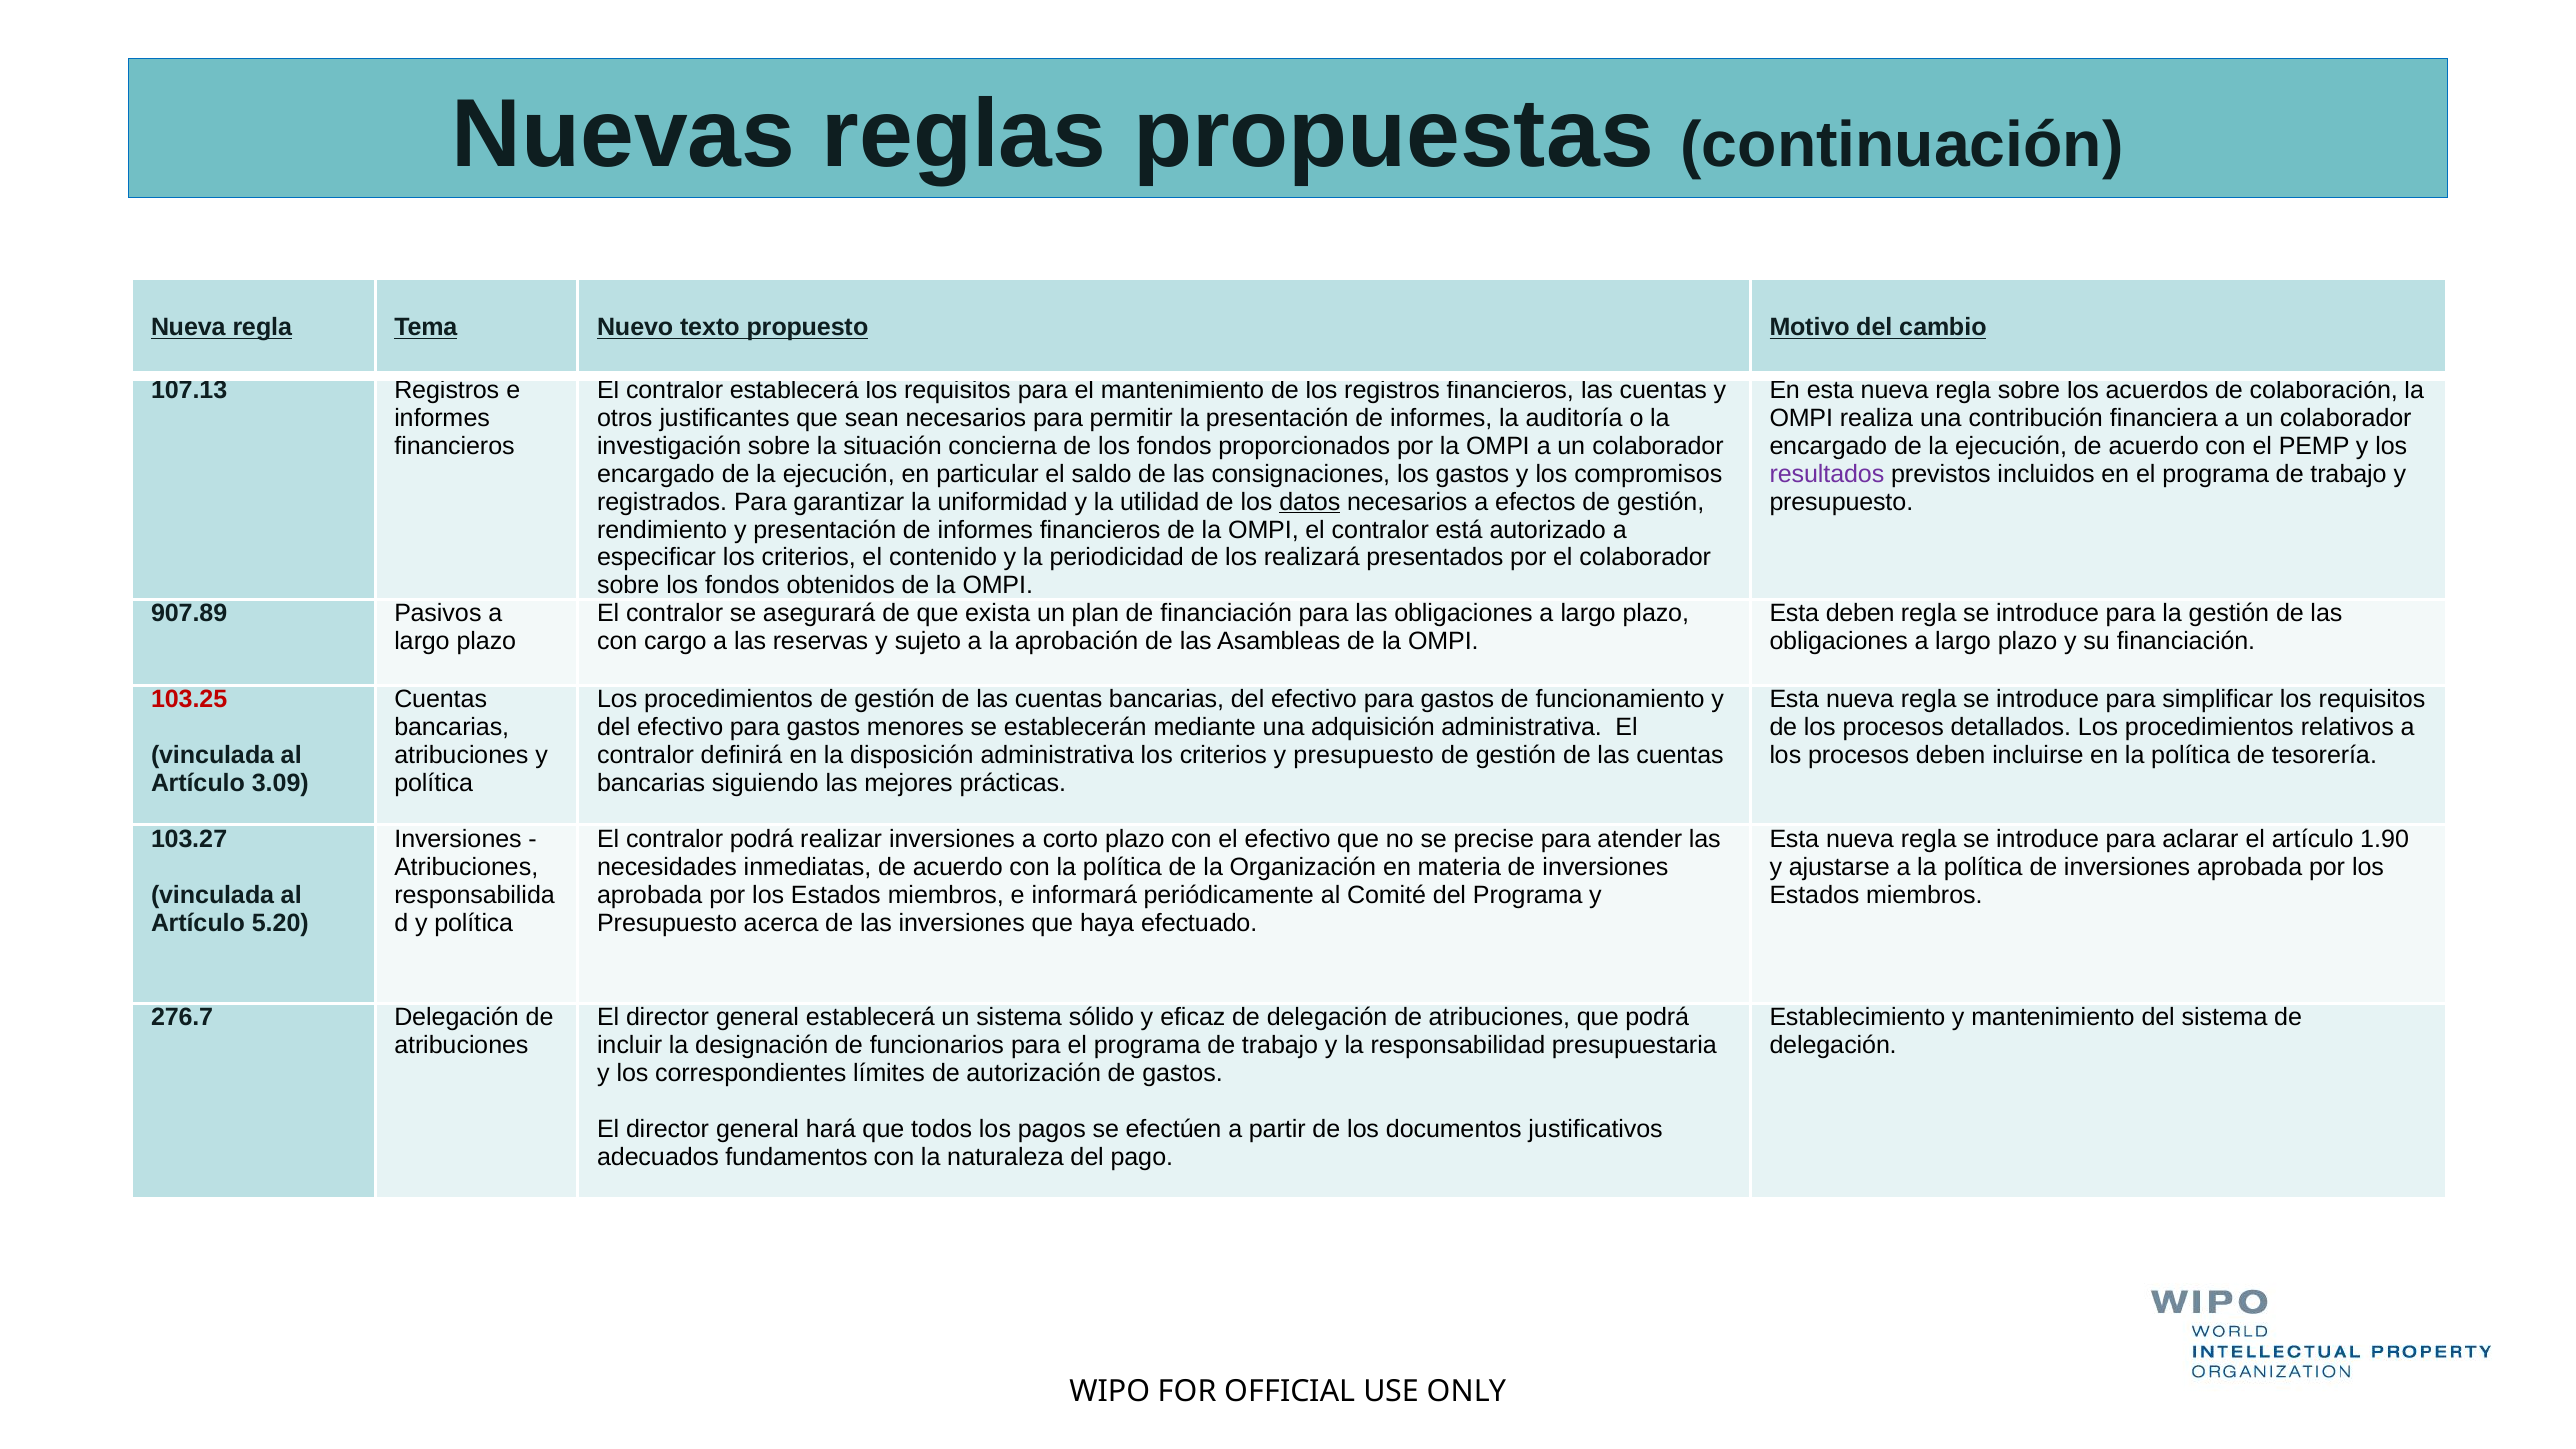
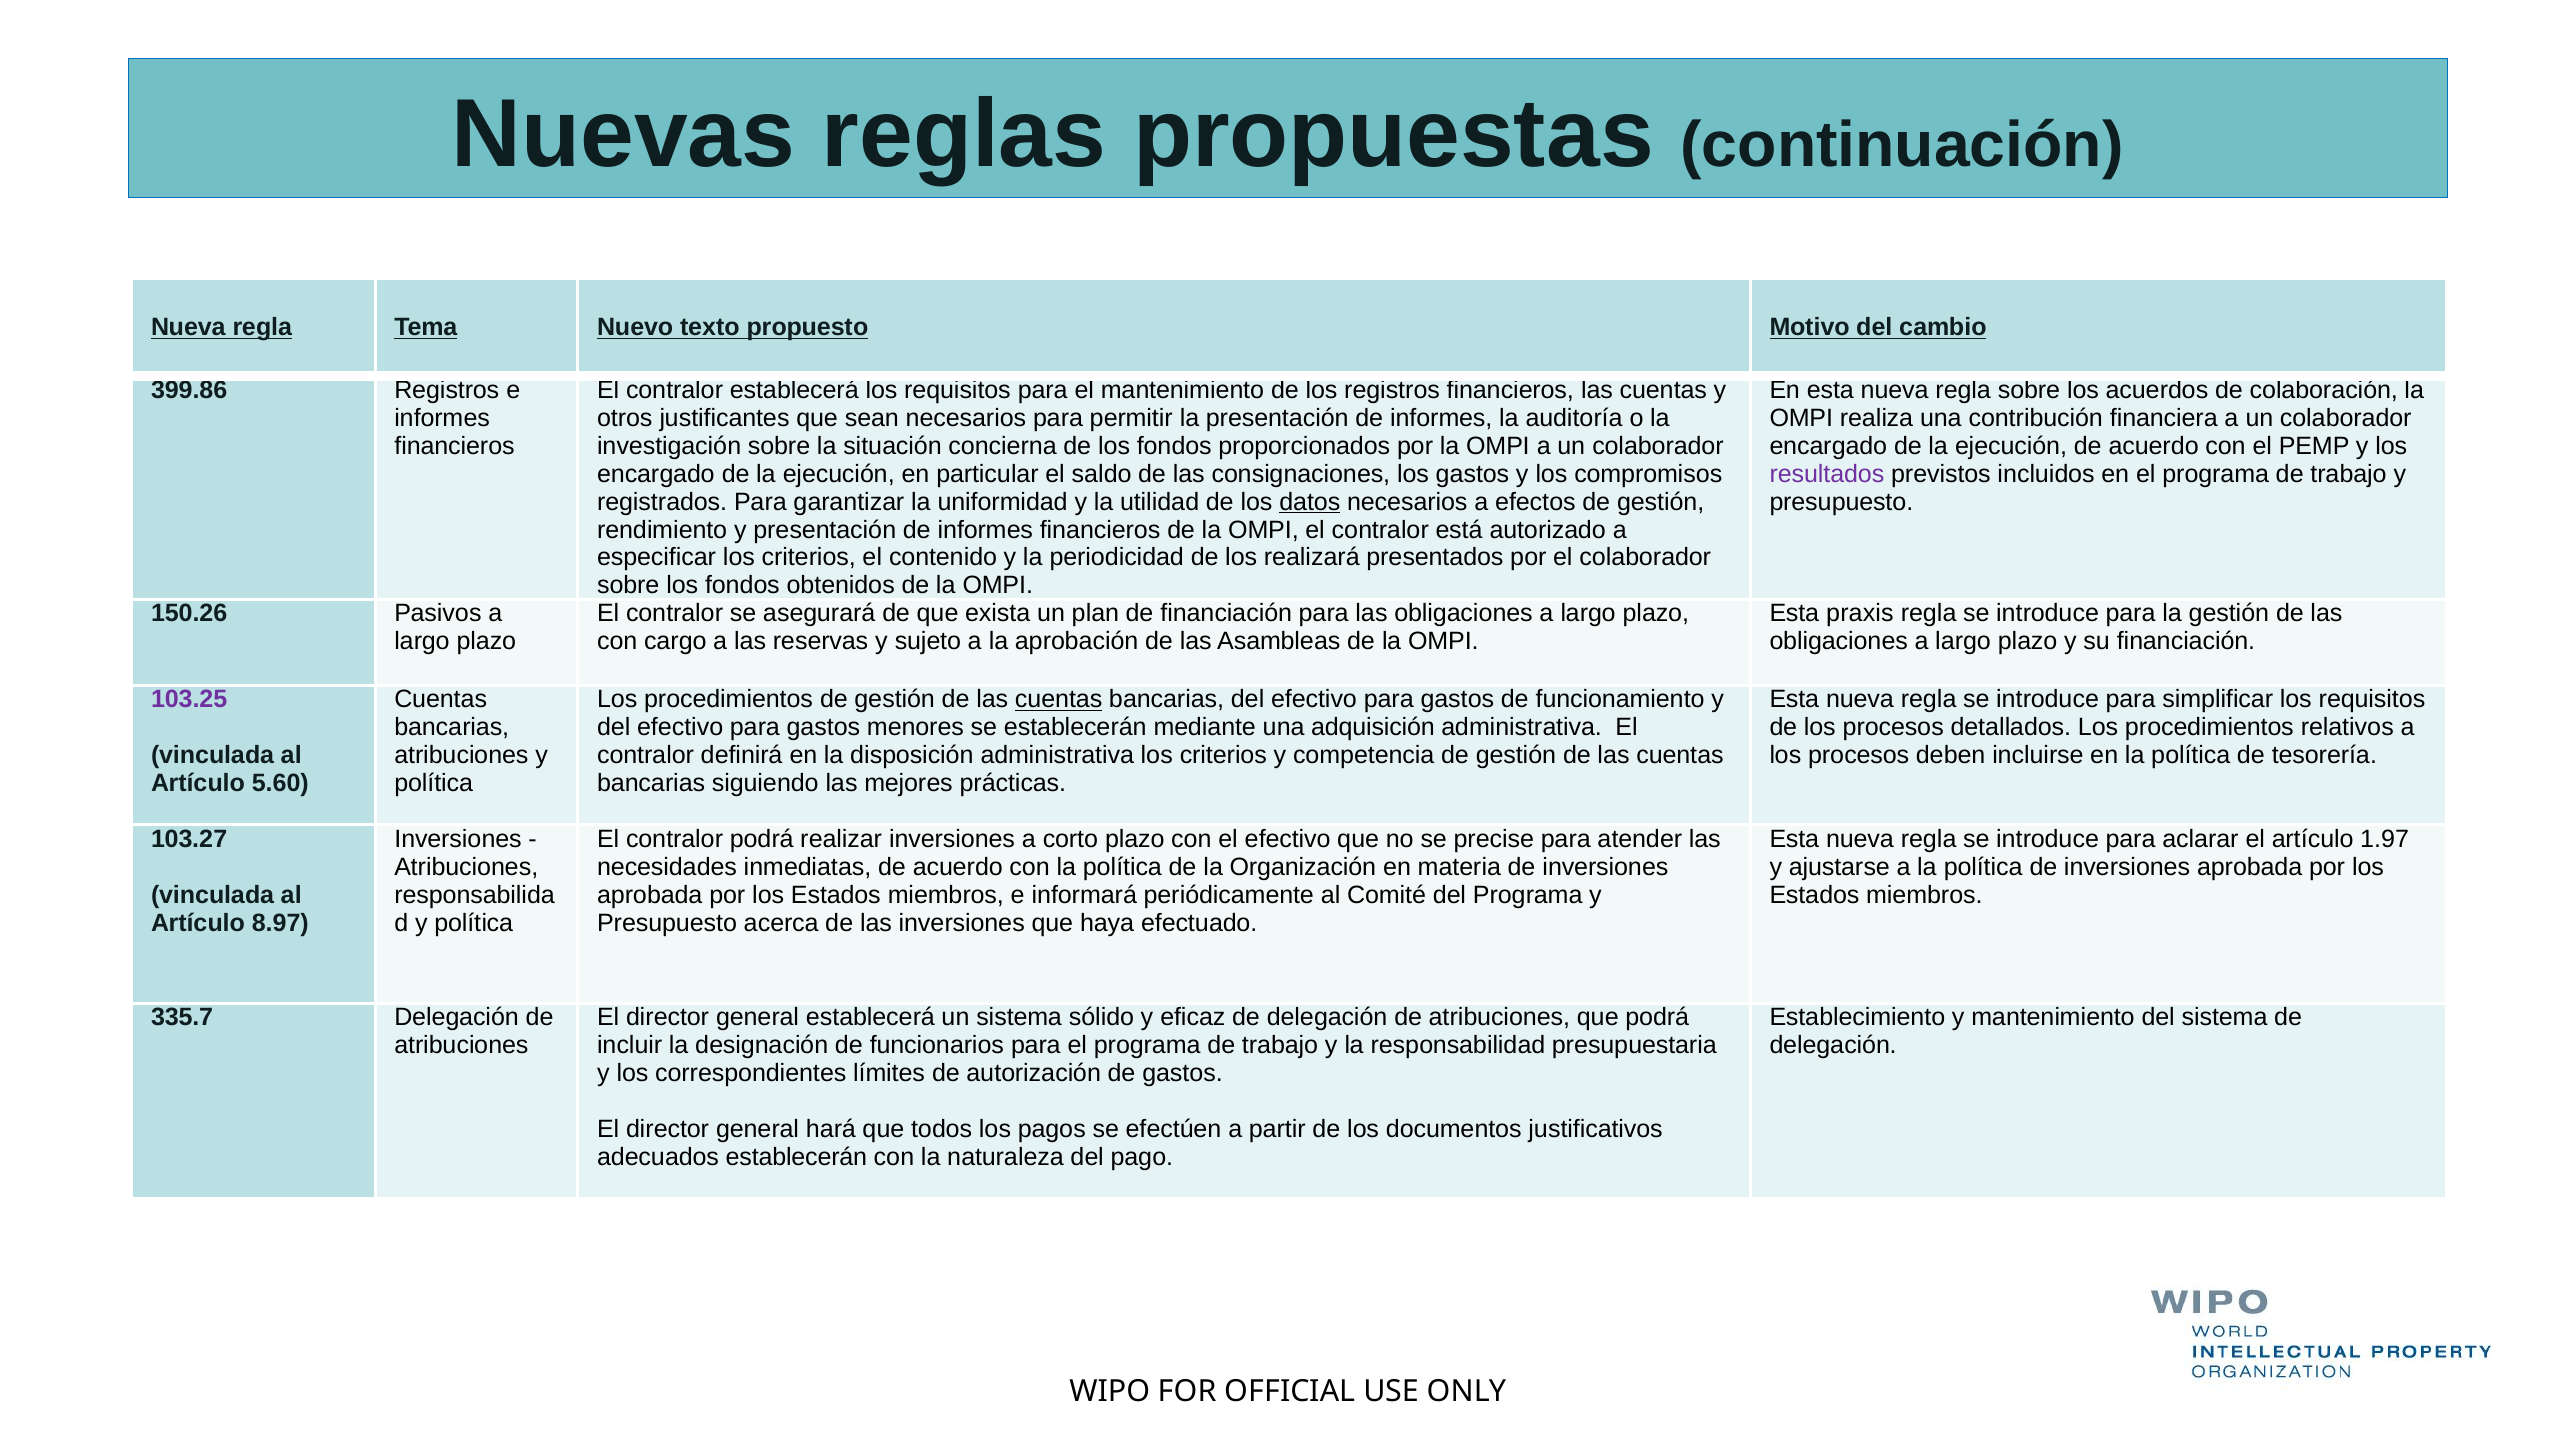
107.13: 107.13 -> 399.86 (189, 390)
907.89: 907.89 -> 150.26 (189, 614)
Esta deben: deben -> praxis (1860, 614)
103.25 colour: red -> purple (189, 700)
cuentas underline: none -> present (1059, 700)
criterios y presupuesto: presupuesto -> competencia (1364, 755)
3.09: 3.09 -> 5.60 (280, 783)
1.90: 1.90 -> 1.97 (2385, 839)
5.20: 5.20 -> 8.97 (280, 923)
276.7: 276.7 -> 335.7 (182, 1018)
adecuados fundamentos: fundamentos -> establecerán (796, 1157)
